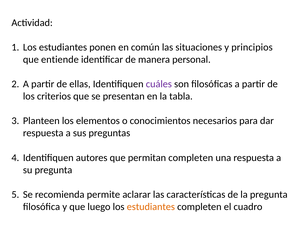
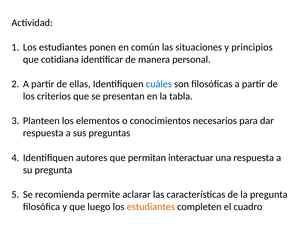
entiende: entiende -> cotidiana (60, 60)
cuáles colour: purple -> blue (159, 84)
permitan completen: completen -> interactuar (191, 158)
